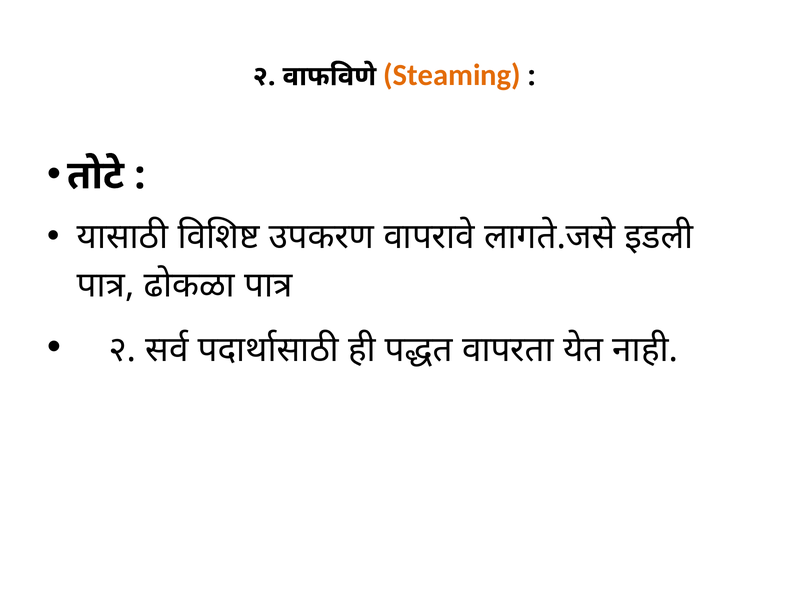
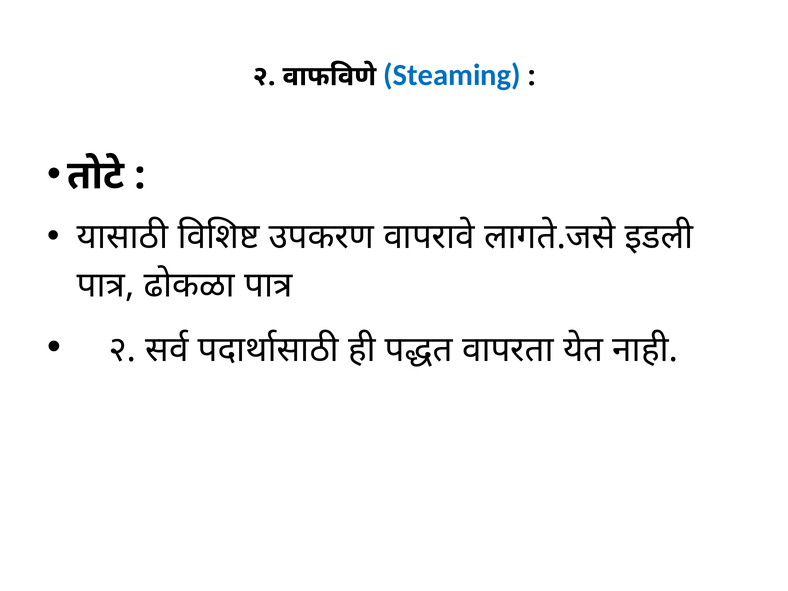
Steaming colour: orange -> blue (452, 75)
